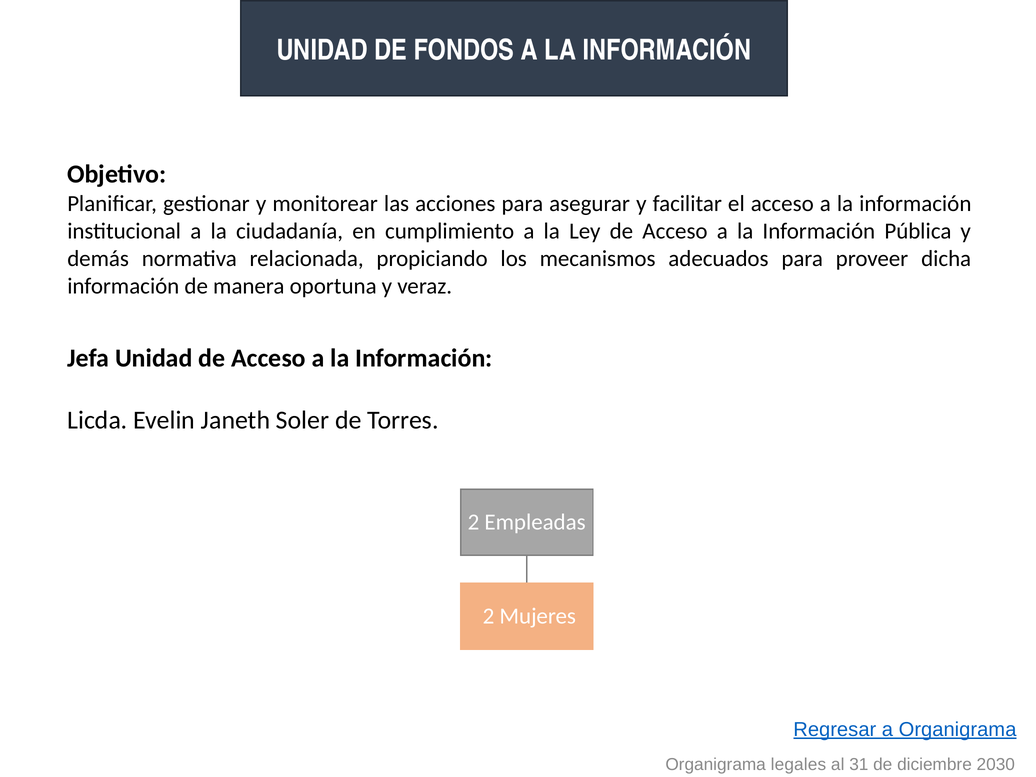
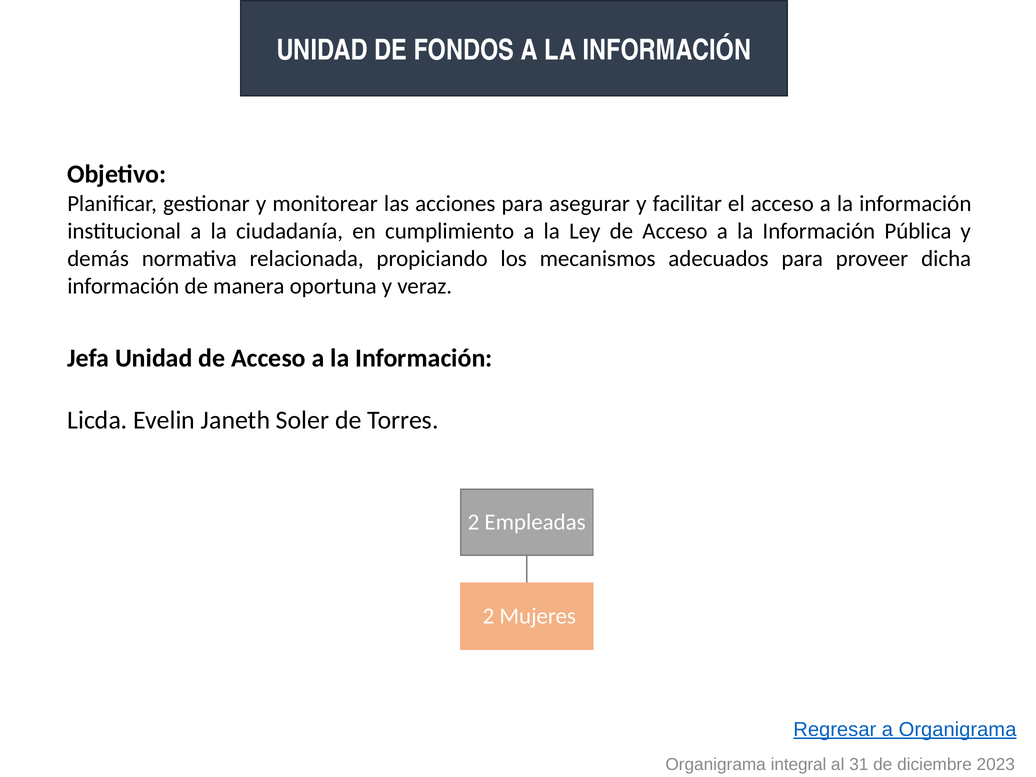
legales: legales -> integral (799, 765)
2030: 2030 -> 2023 (996, 765)
